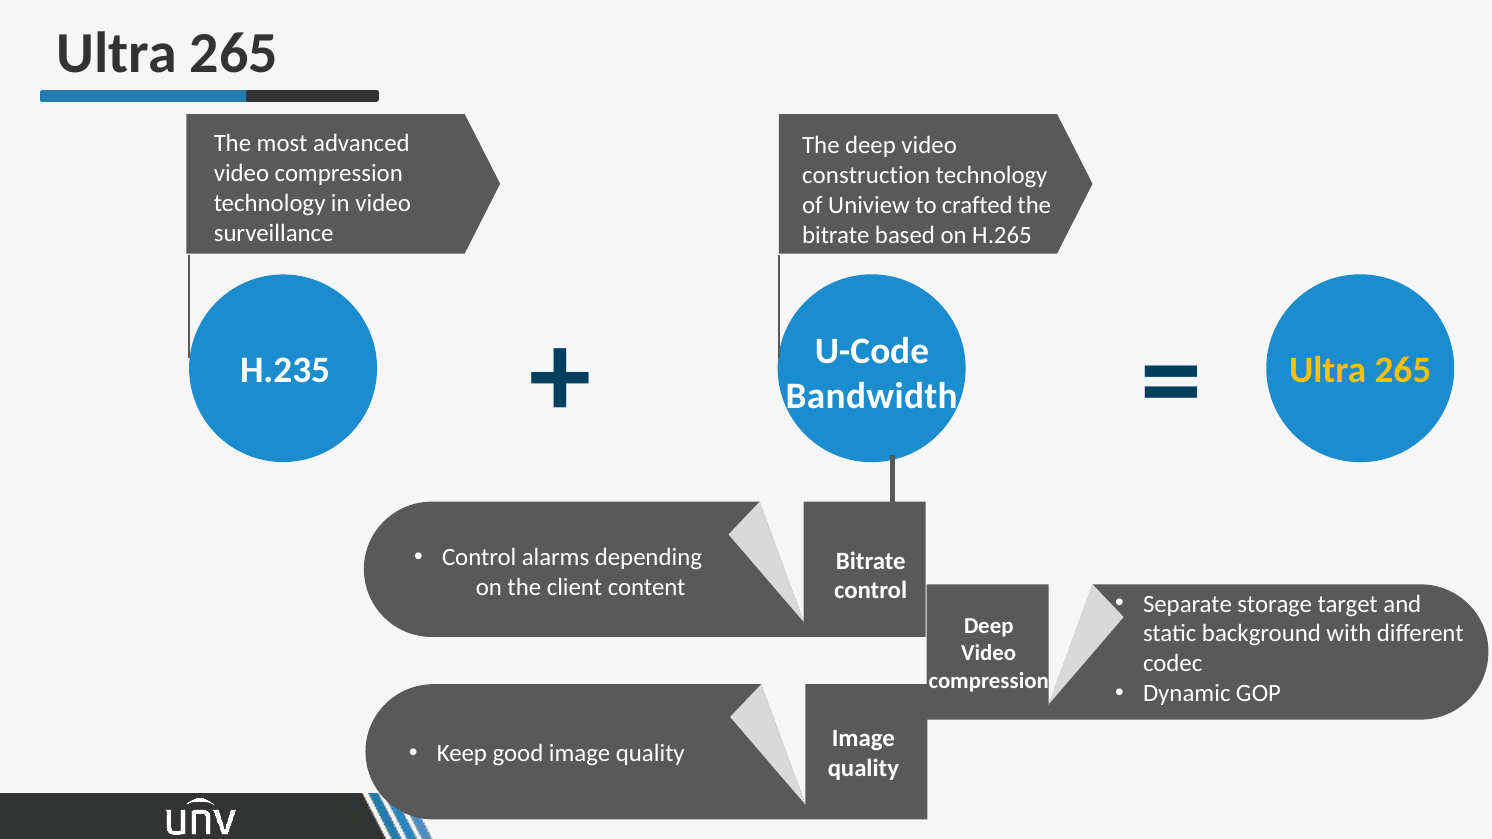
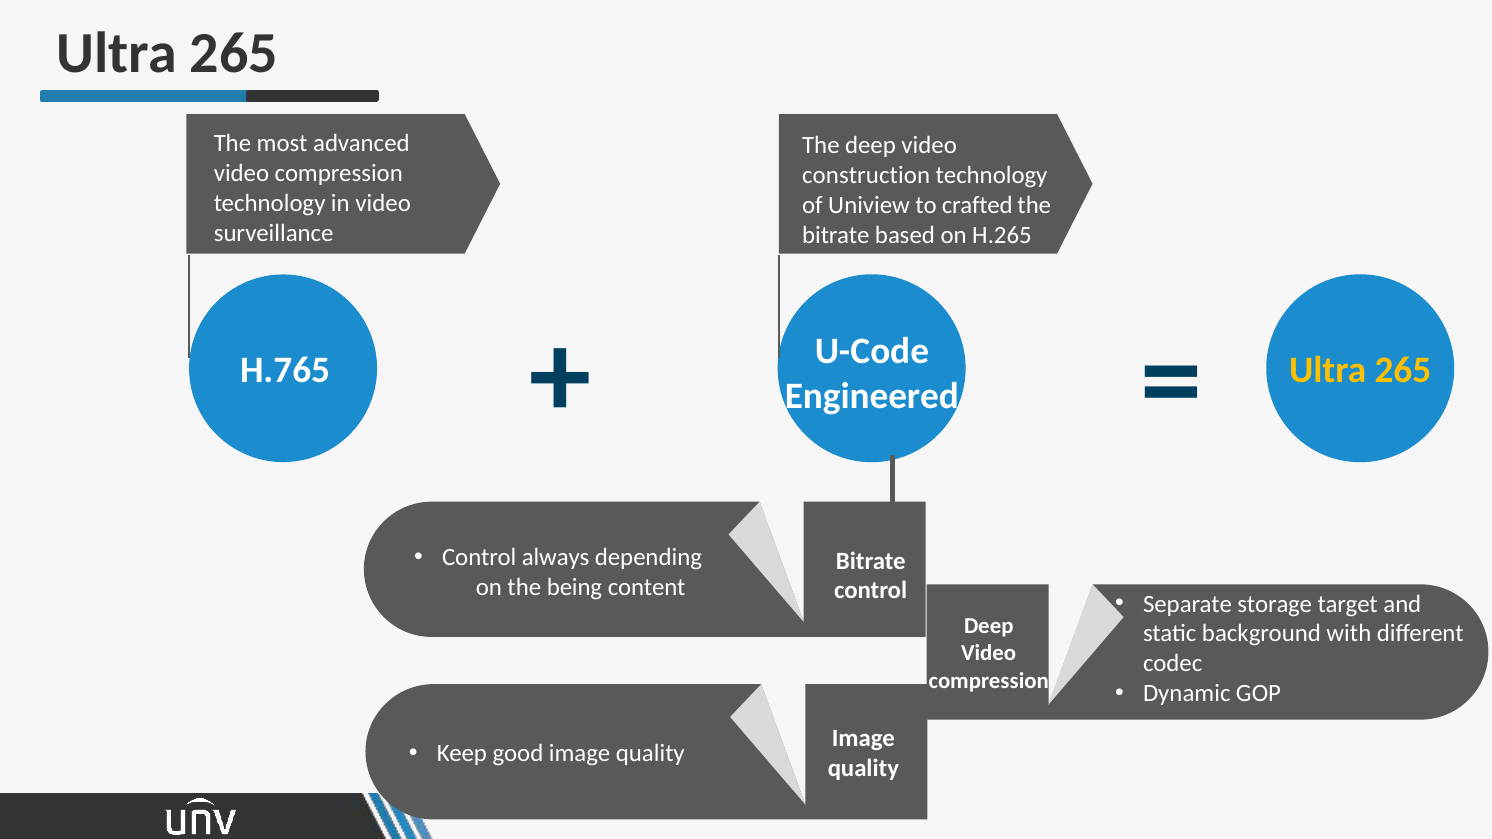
H.235: H.235 -> H.765 (285, 371)
Bandwidth: Bandwidth -> Engineered (872, 396)
alarms: alarms -> always (556, 558)
client: client -> being (574, 587)
